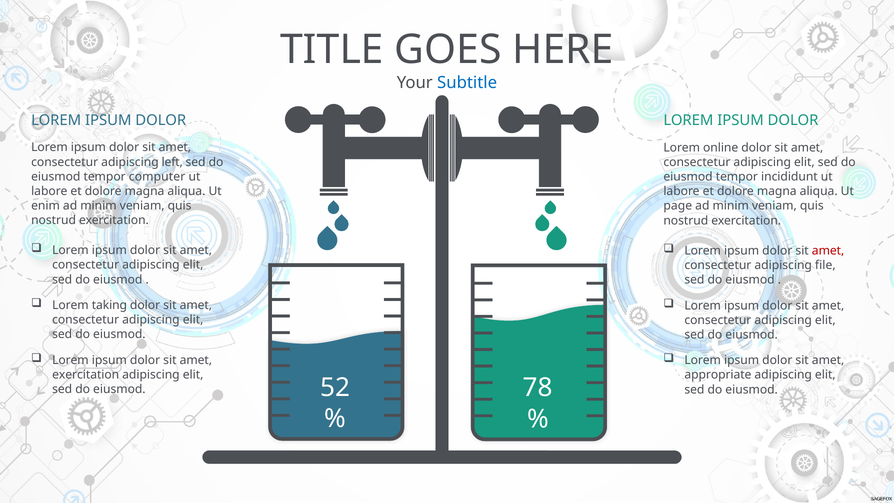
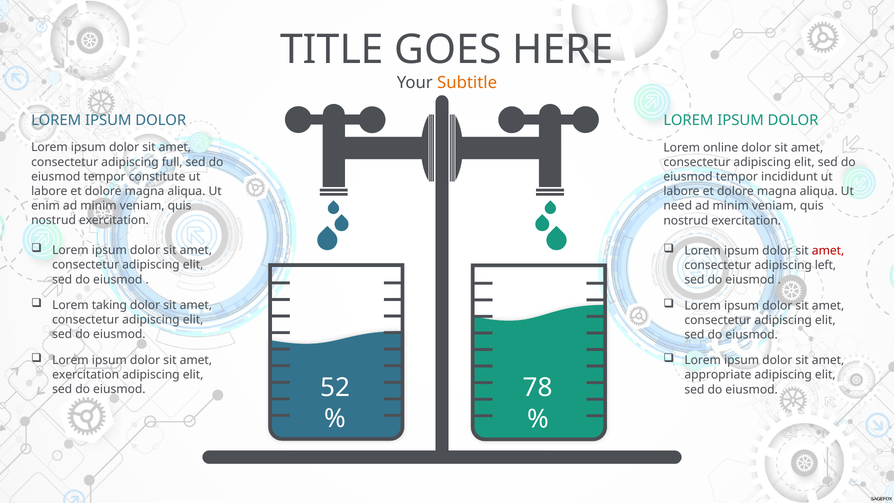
Subtitle colour: blue -> orange (467, 83)
left: left -> full (172, 162)
computer: computer -> constitute (157, 177)
page: page -> need (678, 206)
file: file -> left (825, 265)
